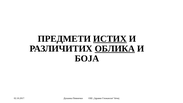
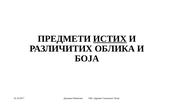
ОБЛИКА underline: present -> none (115, 49)
